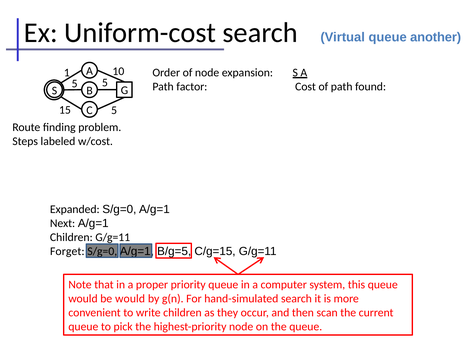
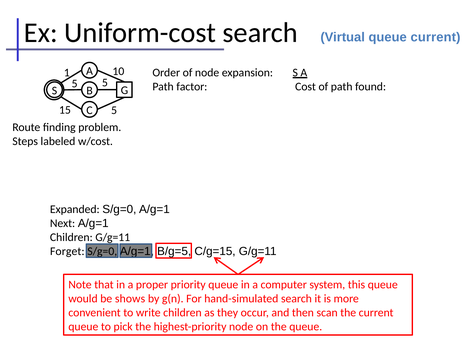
queue another: another -> current (436, 37)
be would: would -> shows (130, 298)
